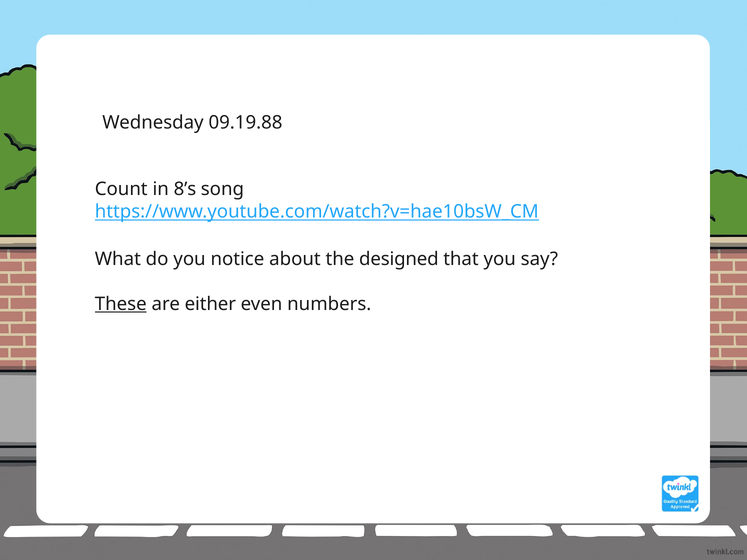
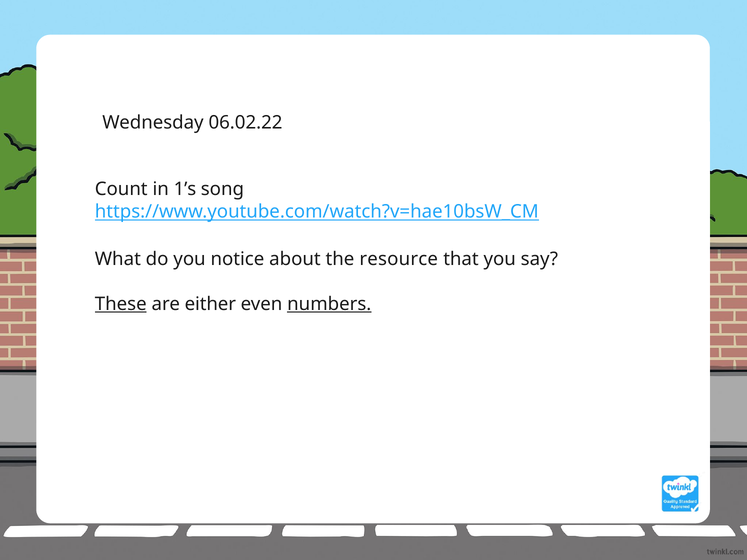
09.19.88: 09.19.88 -> 06.02.22 (246, 123)
8’s: 8’s -> 1’s (185, 189)
designed: designed -> resource (399, 259)
numbers underline: none -> present (329, 304)
